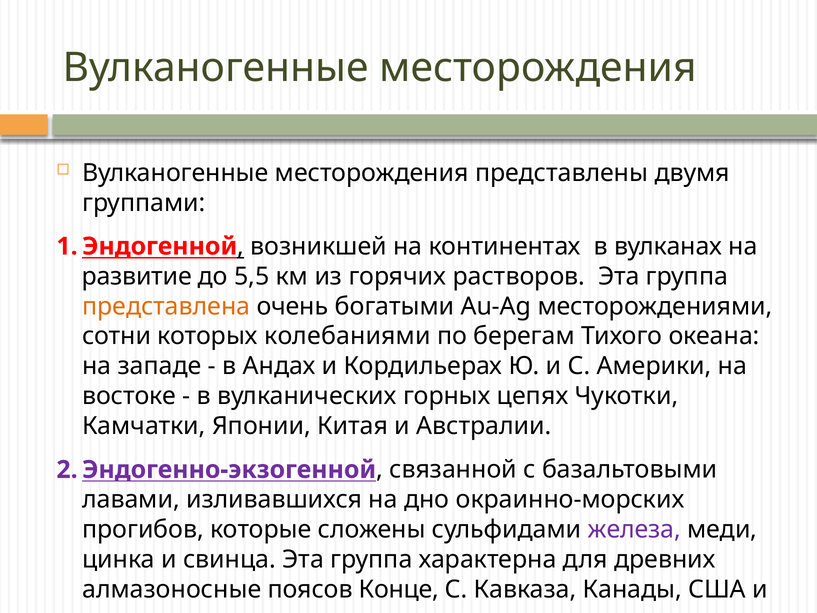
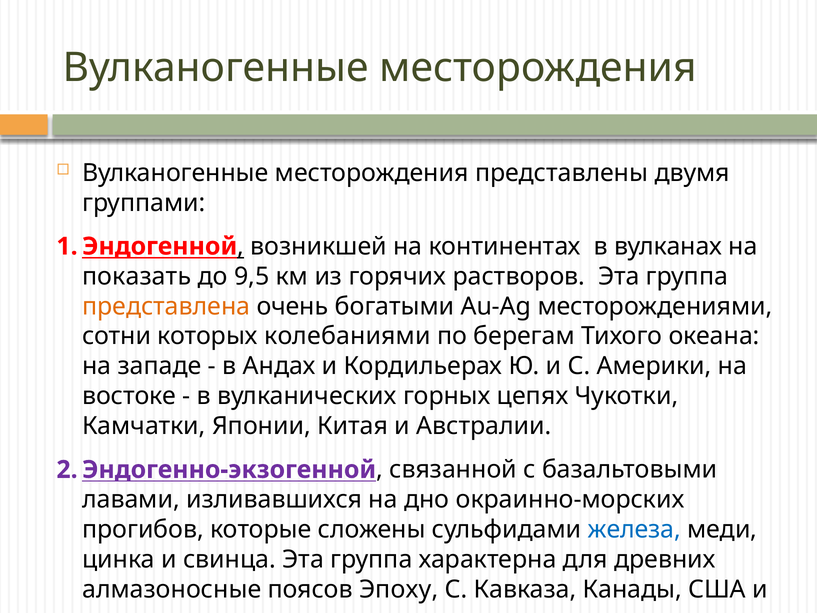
развитие: развитие -> показать (137, 276)
5,5: 5,5 -> 9,5 (252, 276)
железа colour: purple -> blue (634, 529)
Конце: Конце -> Эпоху (399, 589)
